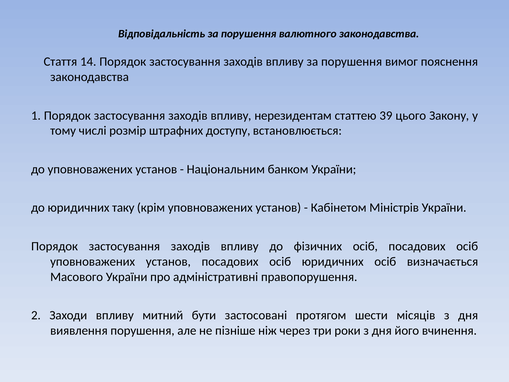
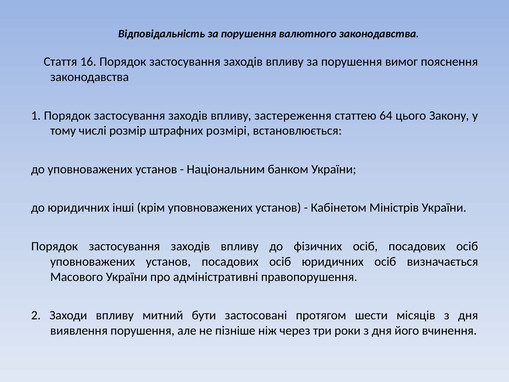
14: 14 -> 16 (88, 62)
нерезидентам: нерезидентам -> застереження (293, 115)
39: 39 -> 64 (386, 115)
доступу: доступу -> розмірі (228, 131)
таку: таку -> інші (123, 208)
